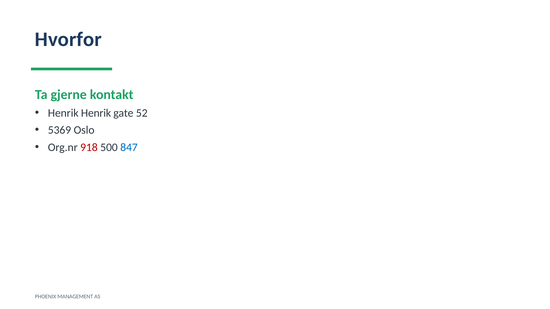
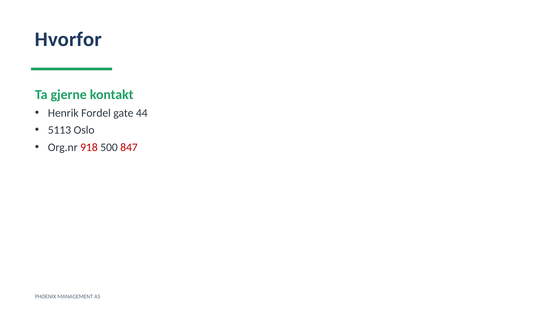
Henrik Henrik: Henrik -> Fordel (96, 113)
52: 52 -> 44 (142, 113)
5369: 5369 -> 5113 (59, 130)
847 colour: blue -> red (129, 147)
